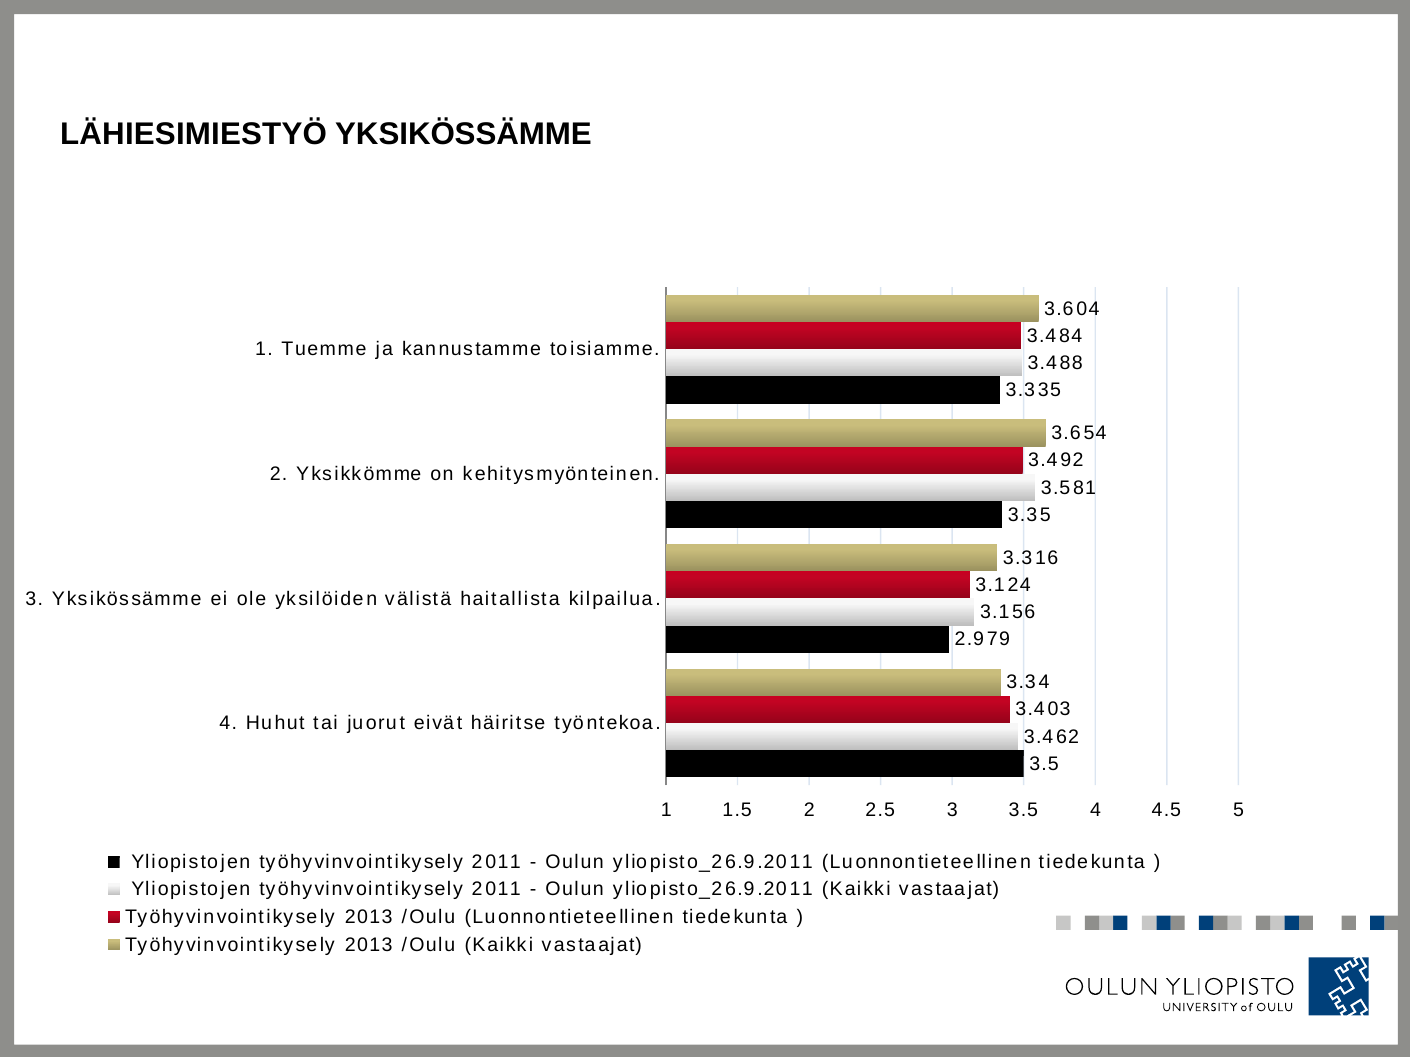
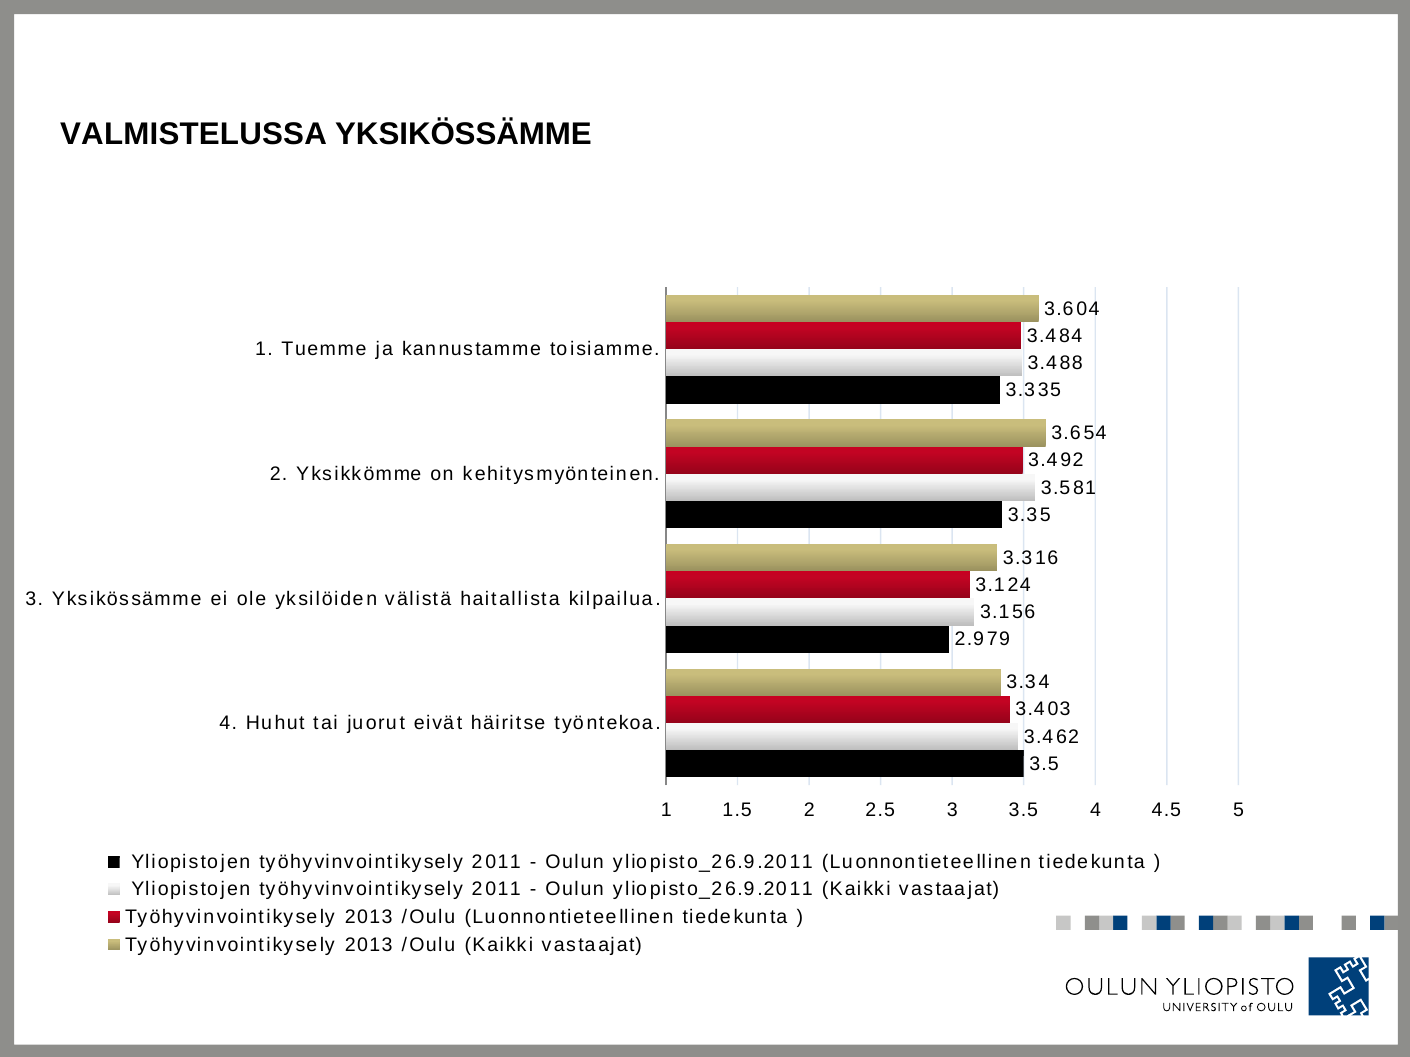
LÄHIESIMIESTYÖ: LÄHIESIMIESTYÖ -> VALMISTELUSSA (194, 134)
